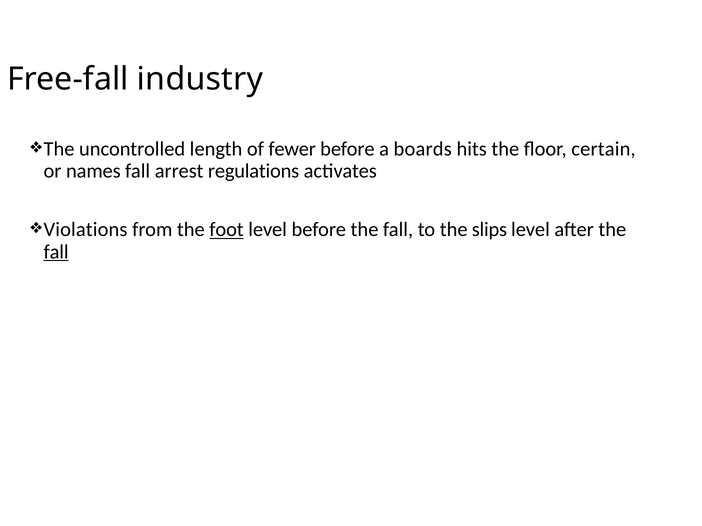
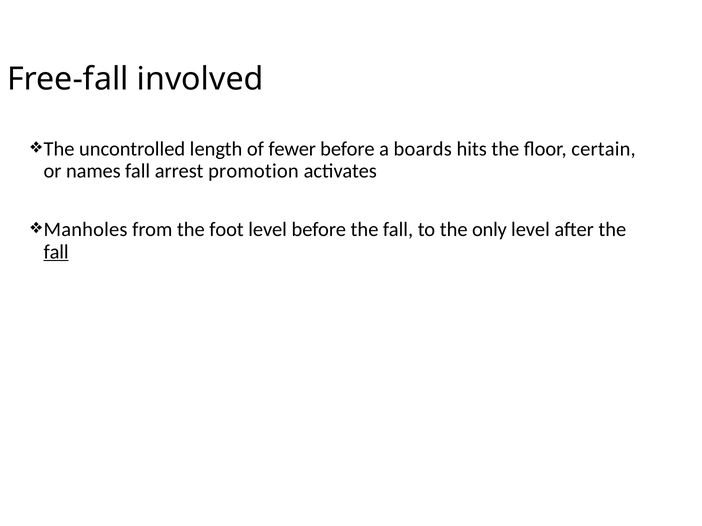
industry: industry -> involved (200, 79)
regulations: regulations -> promotion (253, 171)
Violations: Violations -> Manholes (85, 230)
foot underline: present -> none (227, 230)
slips: slips -> only (489, 230)
